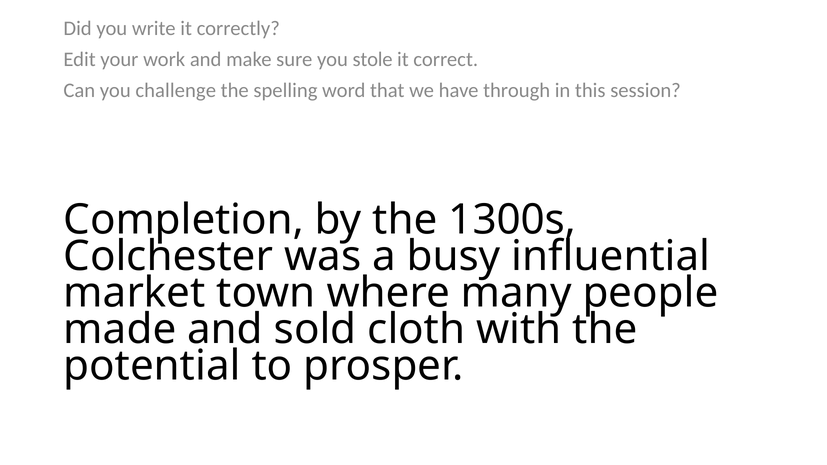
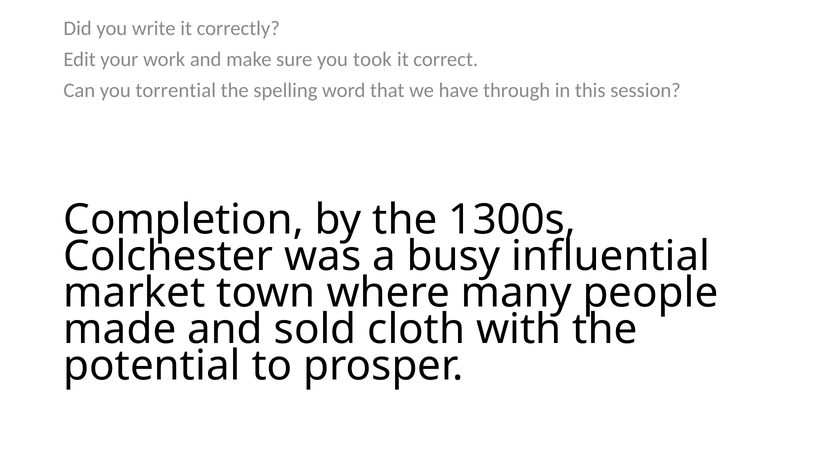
stole: stole -> took (372, 59)
challenge: challenge -> torrential (176, 90)
